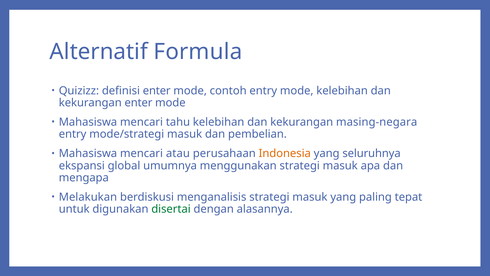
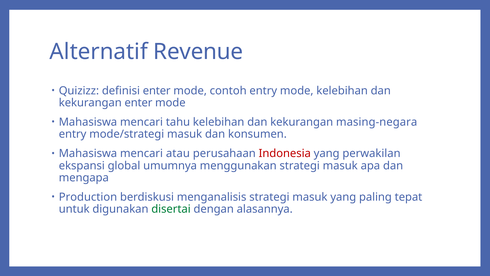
Formula: Formula -> Revenue (198, 52)
pembelian: pembelian -> konsumen (257, 134)
Indonesia colour: orange -> red (285, 153)
seluruhnya: seluruhnya -> perwakilan (371, 153)
Melakukan: Melakukan -> Production (88, 197)
